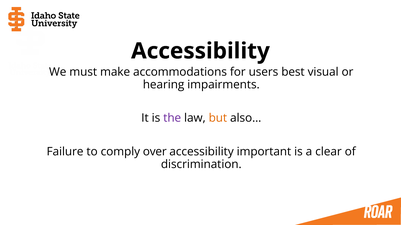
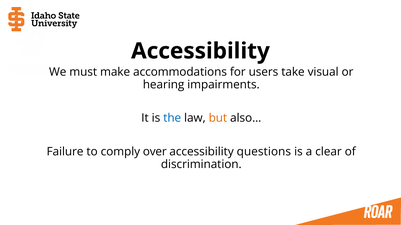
best: best -> take (293, 72)
the colour: purple -> blue (172, 118)
important: important -> questions (264, 152)
